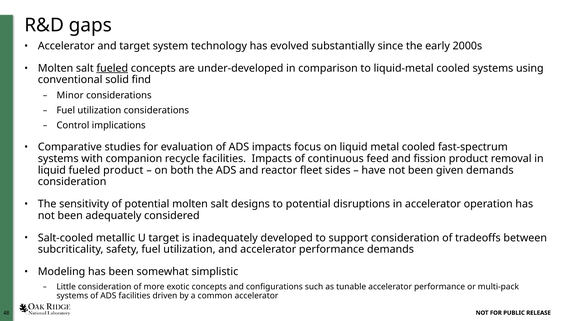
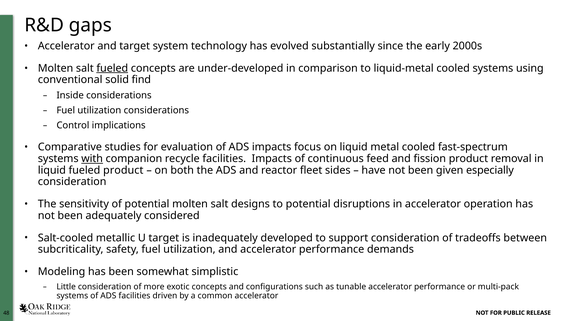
Minor: Minor -> Inside (70, 95)
with underline: none -> present (92, 158)
given demands: demands -> especially (490, 170)
